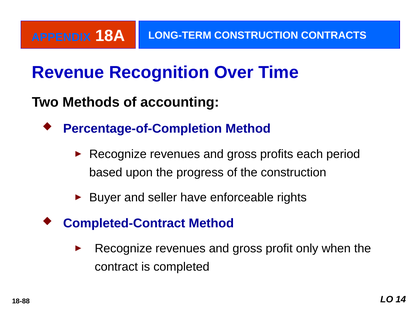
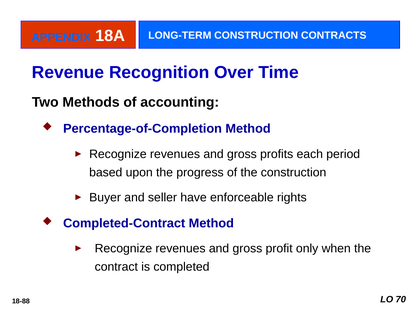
14: 14 -> 70 (401, 300)
